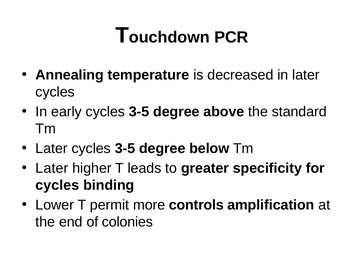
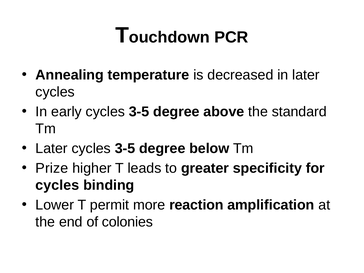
Later: Later -> Prize (52, 168)
controls: controls -> reaction (196, 205)
